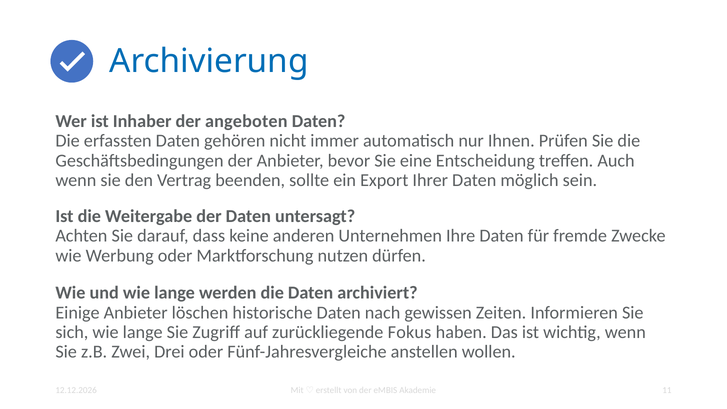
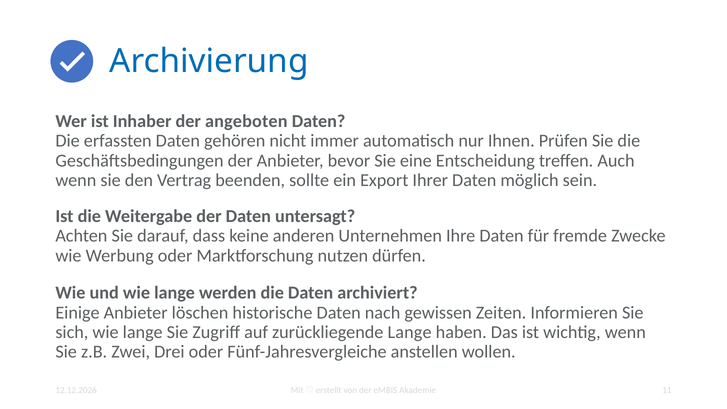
zurückliegende Fokus: Fokus -> Lange (410, 332)
